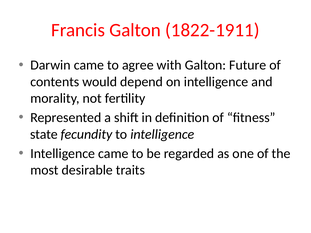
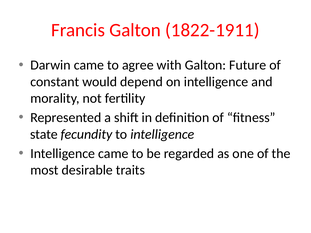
contents: contents -> constant (55, 82)
